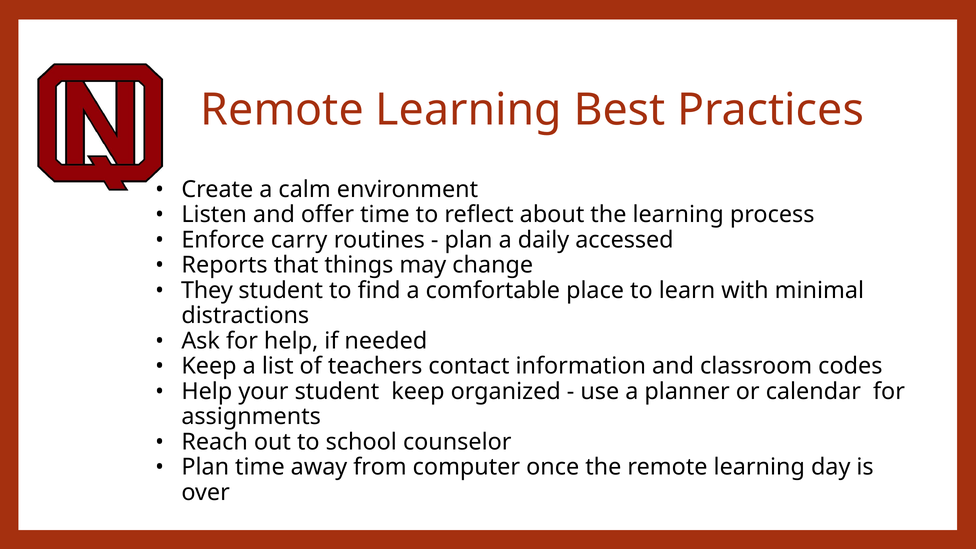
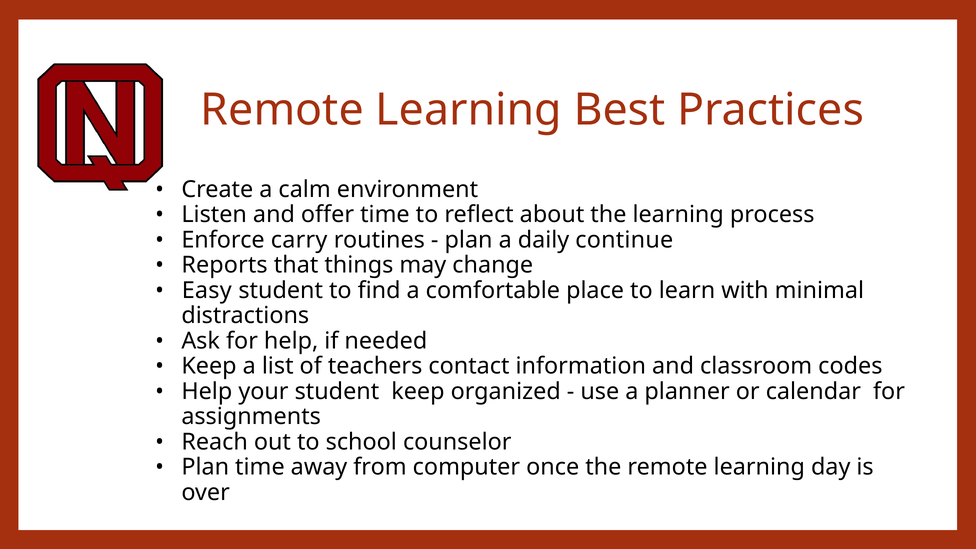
accessed: accessed -> continue (624, 240)
They: They -> Easy (207, 290)
